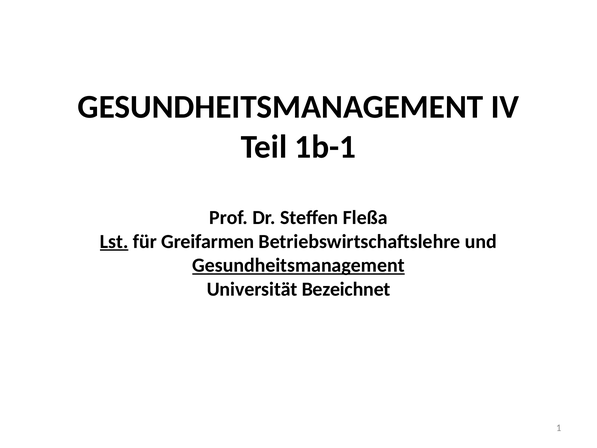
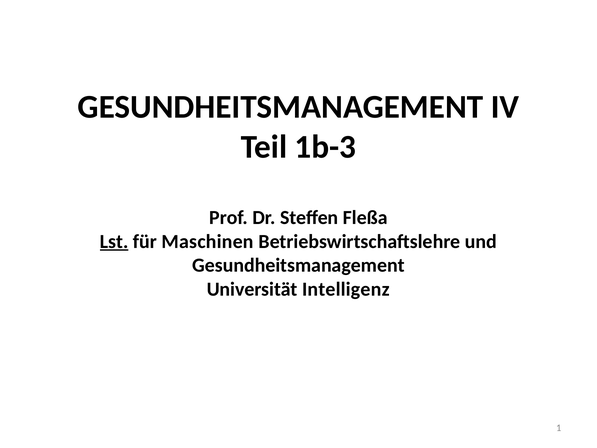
1b-1: 1b-1 -> 1b-3 (325, 147)
Greifarmen: Greifarmen -> Maschinen (208, 241)
Gesundheitsmanagement underline: present -> none (298, 265)
Bezeichnet: Bezeichnet -> Intelligenz (346, 289)
